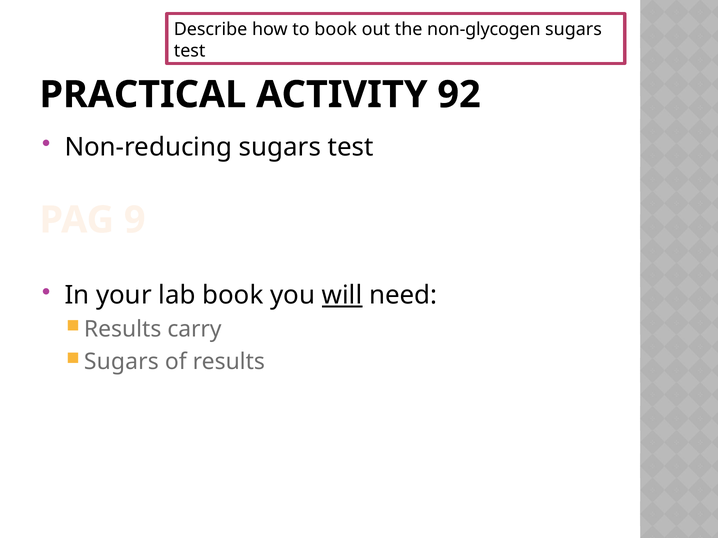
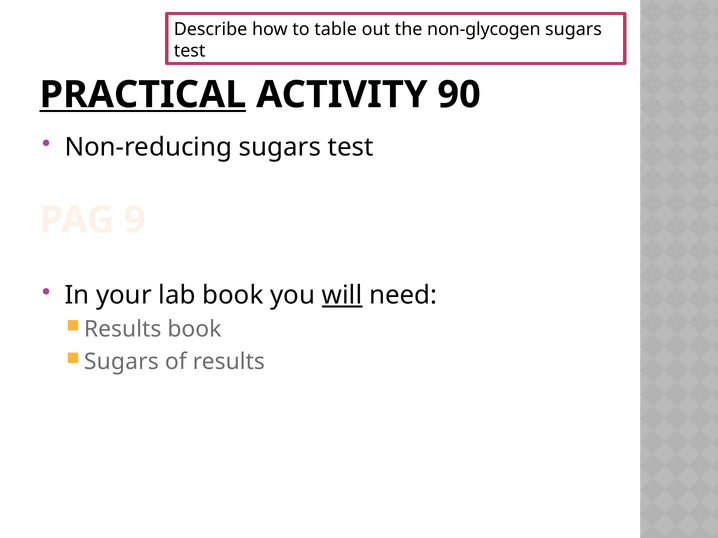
to book: book -> table (336, 29)
PRACTICAL underline: none -> present (143, 95)
92: 92 -> 90 (459, 95)
Results carry: carry -> book (194, 330)
